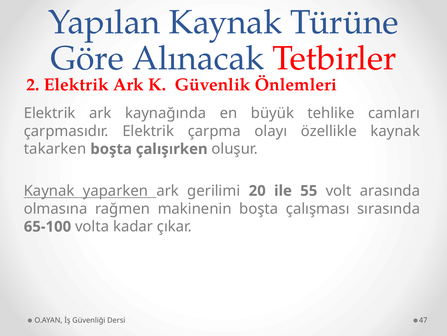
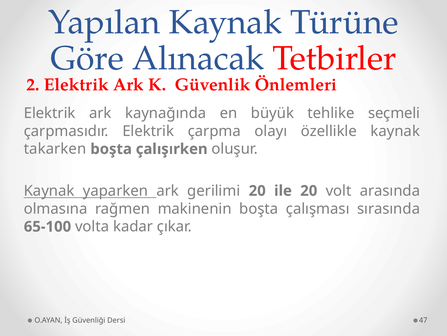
camları: camları -> seçmeli (394, 113)
ile 55: 55 -> 20 (309, 190)
